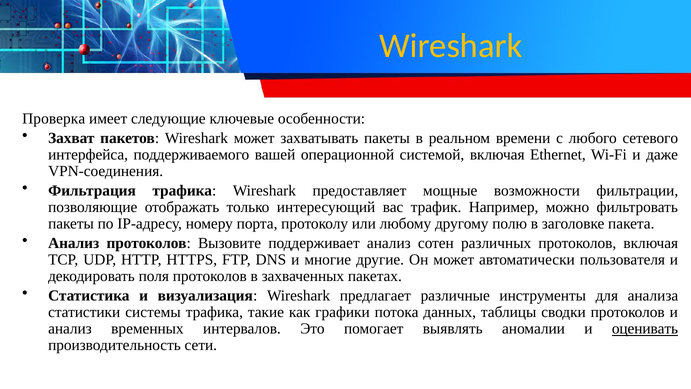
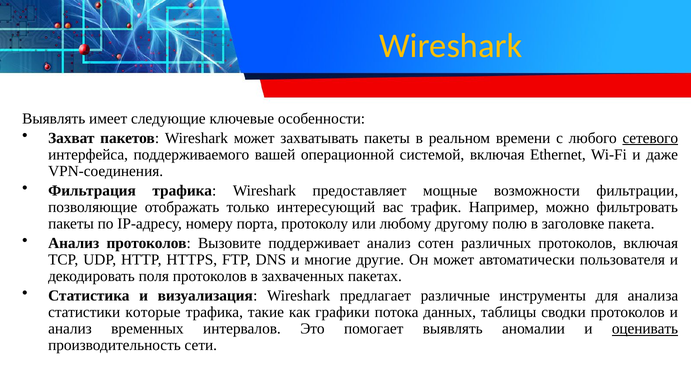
Проверка: Проверка -> Выявлять (54, 119)
сетевого underline: none -> present (650, 138)
системы: системы -> которые (153, 312)
